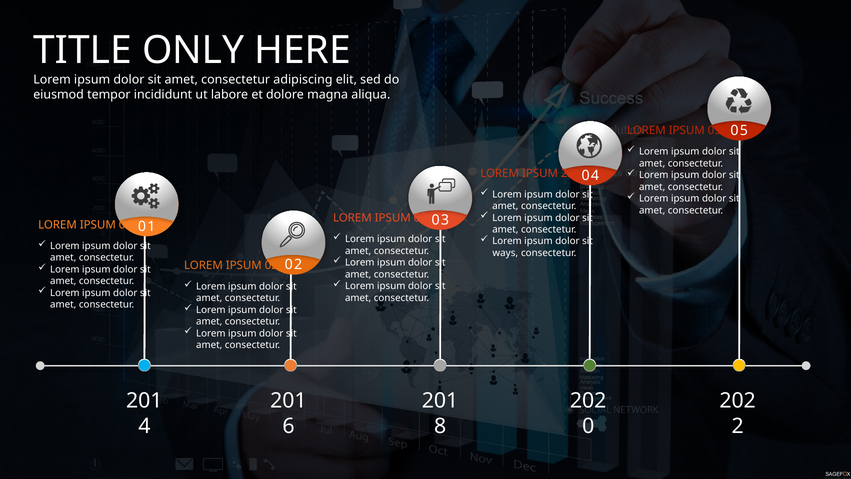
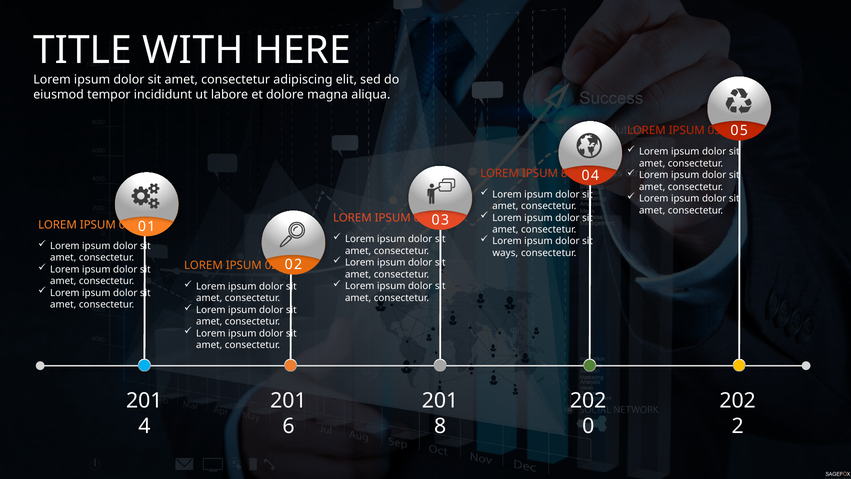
ONLY: ONLY -> WITH (193, 51)
22: 22 -> 80 (568, 173)
